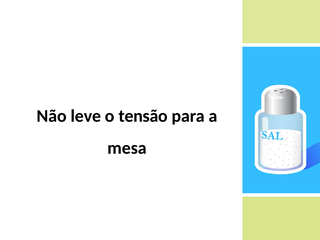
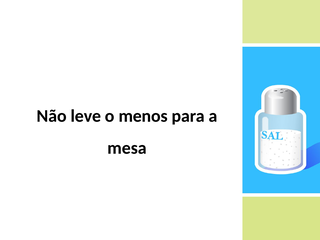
tensão: tensão -> menos (143, 116)
